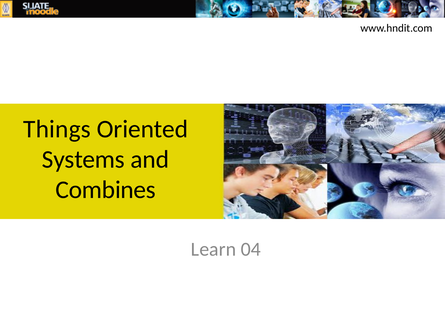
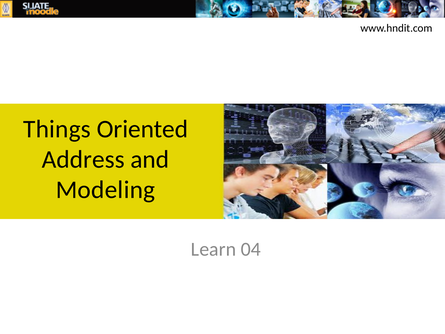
Systems: Systems -> Address (83, 159)
Combines: Combines -> Modeling (105, 190)
